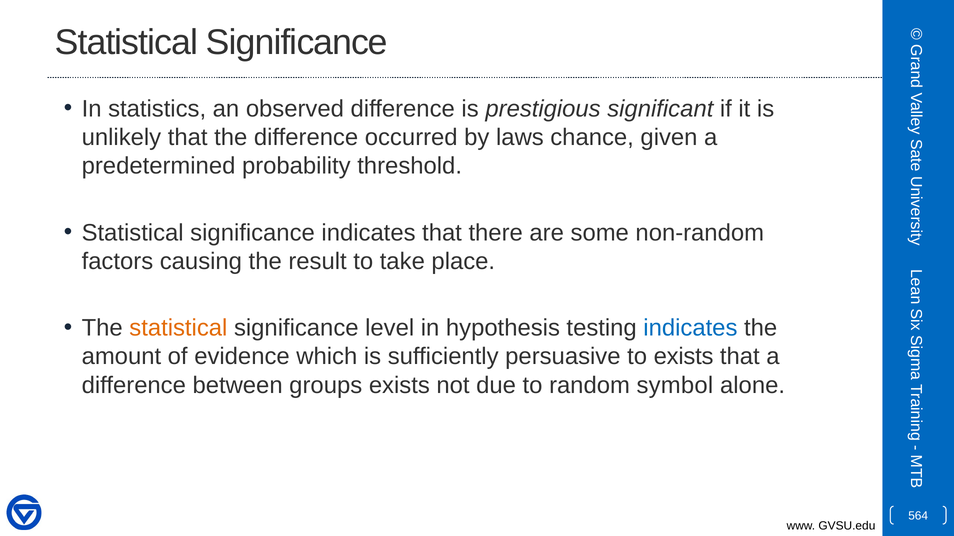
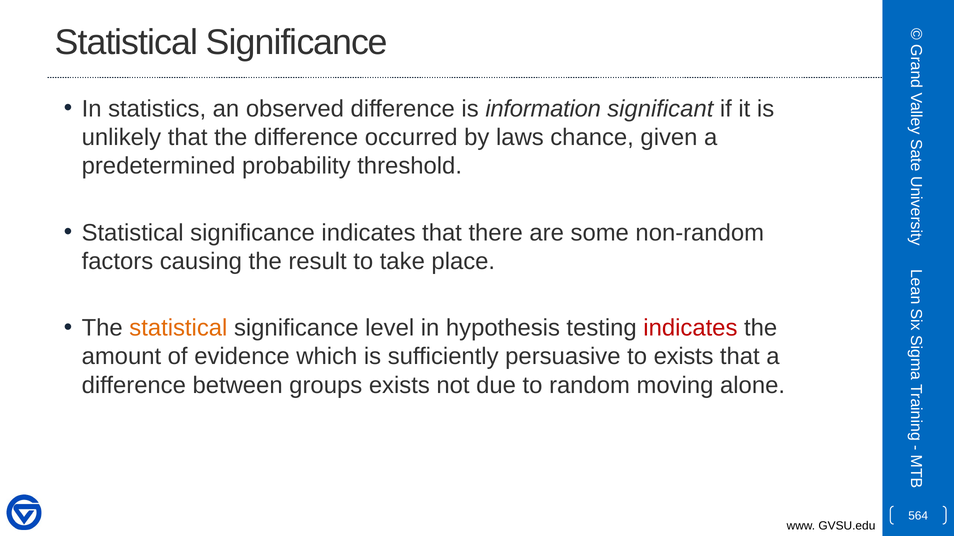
prestigious: prestigious -> information (543, 109)
indicates colour: blue -> red (690, 328)
symbol: symbol -> moving (675, 386)
